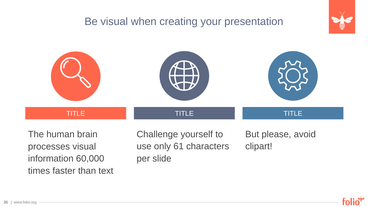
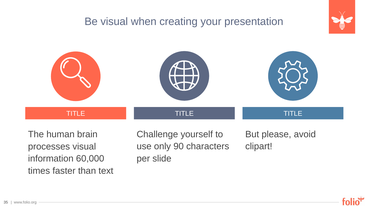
61: 61 -> 90 (179, 146)
